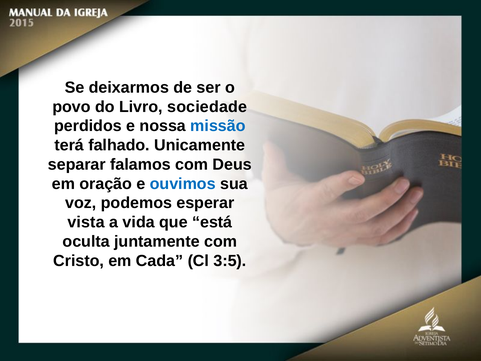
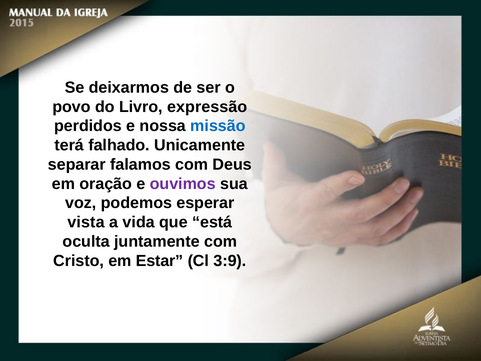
sociedade: sociedade -> expressão (207, 107)
ouvimos colour: blue -> purple (183, 184)
Cada: Cada -> Estar (160, 261)
3:5: 3:5 -> 3:9 (230, 261)
